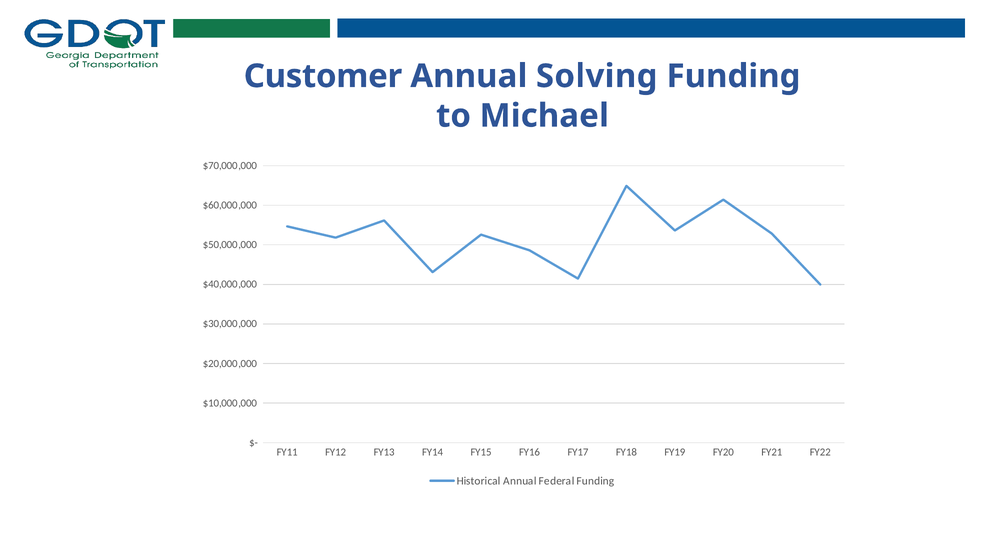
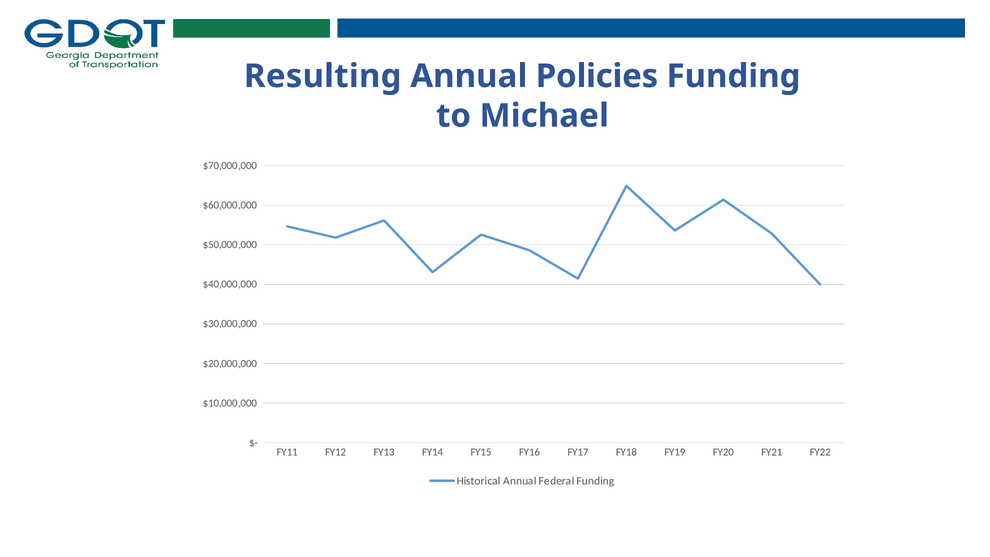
Customer: Customer -> Resulting (323, 76)
Solving: Solving -> Policies (597, 76)
